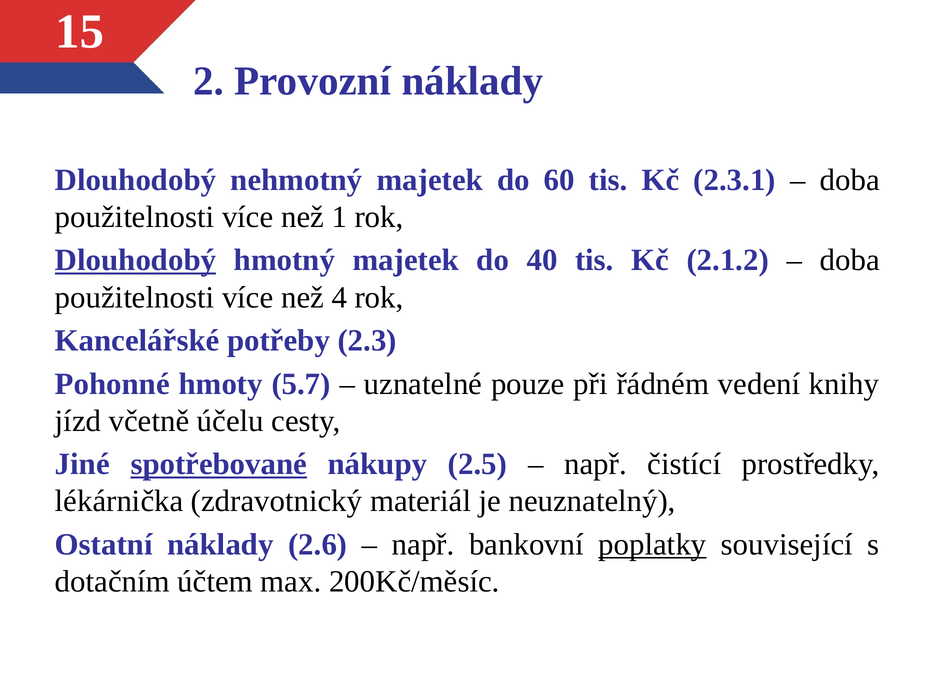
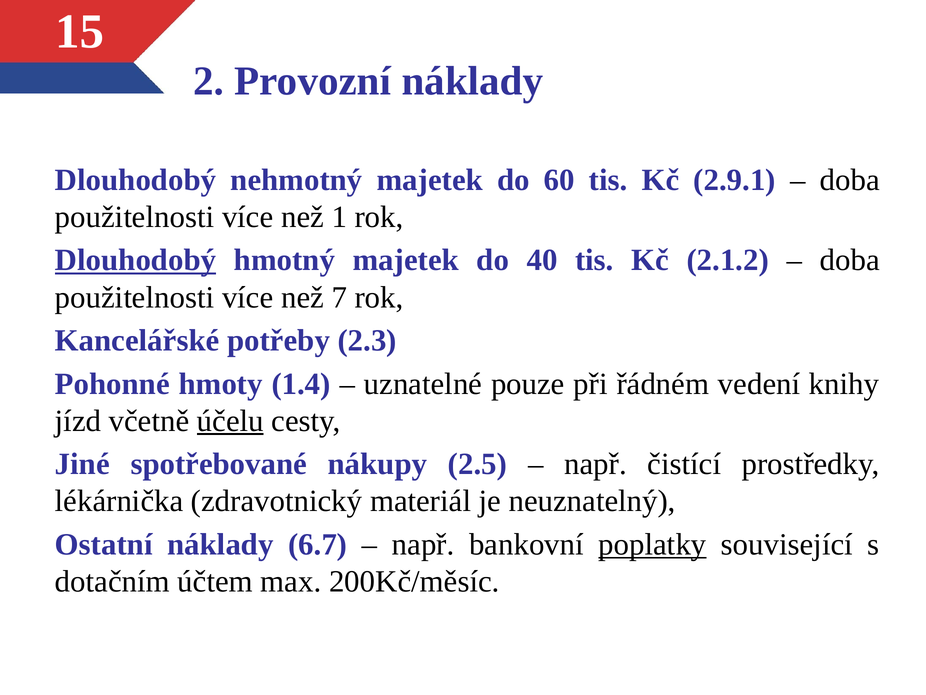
2.3.1: 2.3.1 -> 2.9.1 (735, 180)
4: 4 -> 7 (339, 297)
5.7: 5.7 -> 1.4 (301, 384)
účelu underline: none -> present (230, 421)
spotřebované underline: present -> none (219, 464)
2.6: 2.6 -> 6.7 (318, 544)
